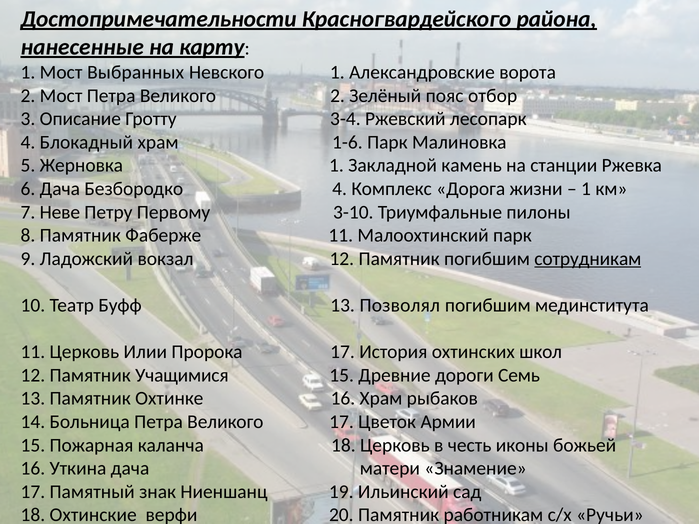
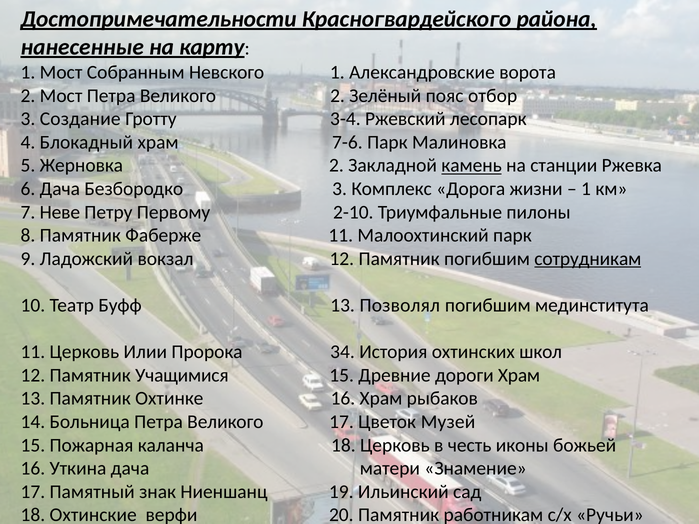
Выбранных: Выбранных -> Собранным (136, 72)
Описание: Описание -> Создание (80, 119)
1-6: 1-6 -> 7-6 (347, 142)
Жерновка 1: 1 -> 2 (336, 166)
камень underline: none -> present (472, 166)
Безбородко 4: 4 -> 3 (340, 189)
3-10: 3-10 -> 2-10 (353, 212)
Пророка 17: 17 -> 34 (343, 352)
дороги Семь: Семь -> Храм (519, 375)
Цветок Армии: Армии -> Музей (448, 422)
